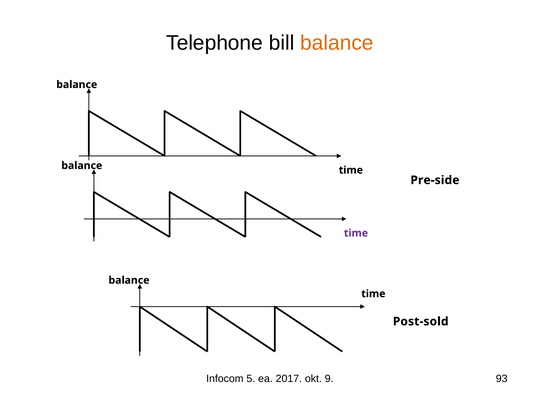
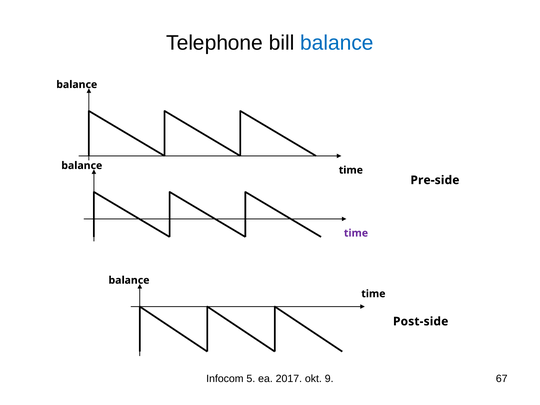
balance colour: orange -> blue (337, 43)
Post-sold: Post-sold -> Post-side (421, 321)
93: 93 -> 67 (502, 379)
